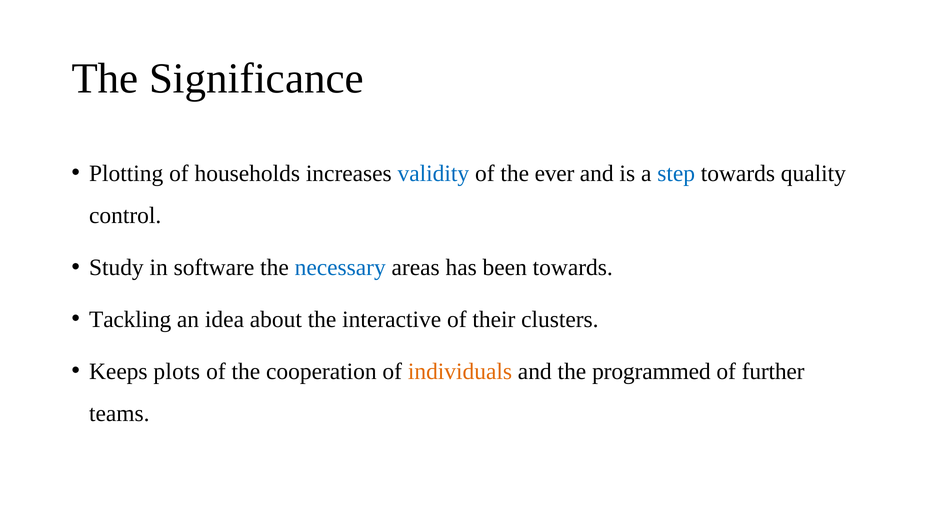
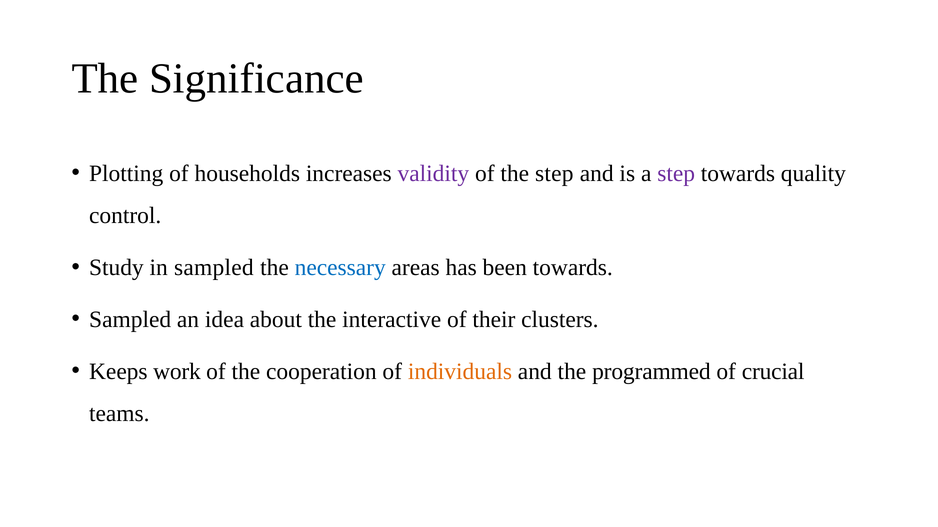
validity colour: blue -> purple (433, 174)
the ever: ever -> step (554, 174)
step colour: blue -> purple (676, 174)
in software: software -> sampled (214, 268)
Tackling: Tackling -> Sampled (130, 320)
plots: plots -> work (177, 372)
further: further -> crucial (773, 372)
